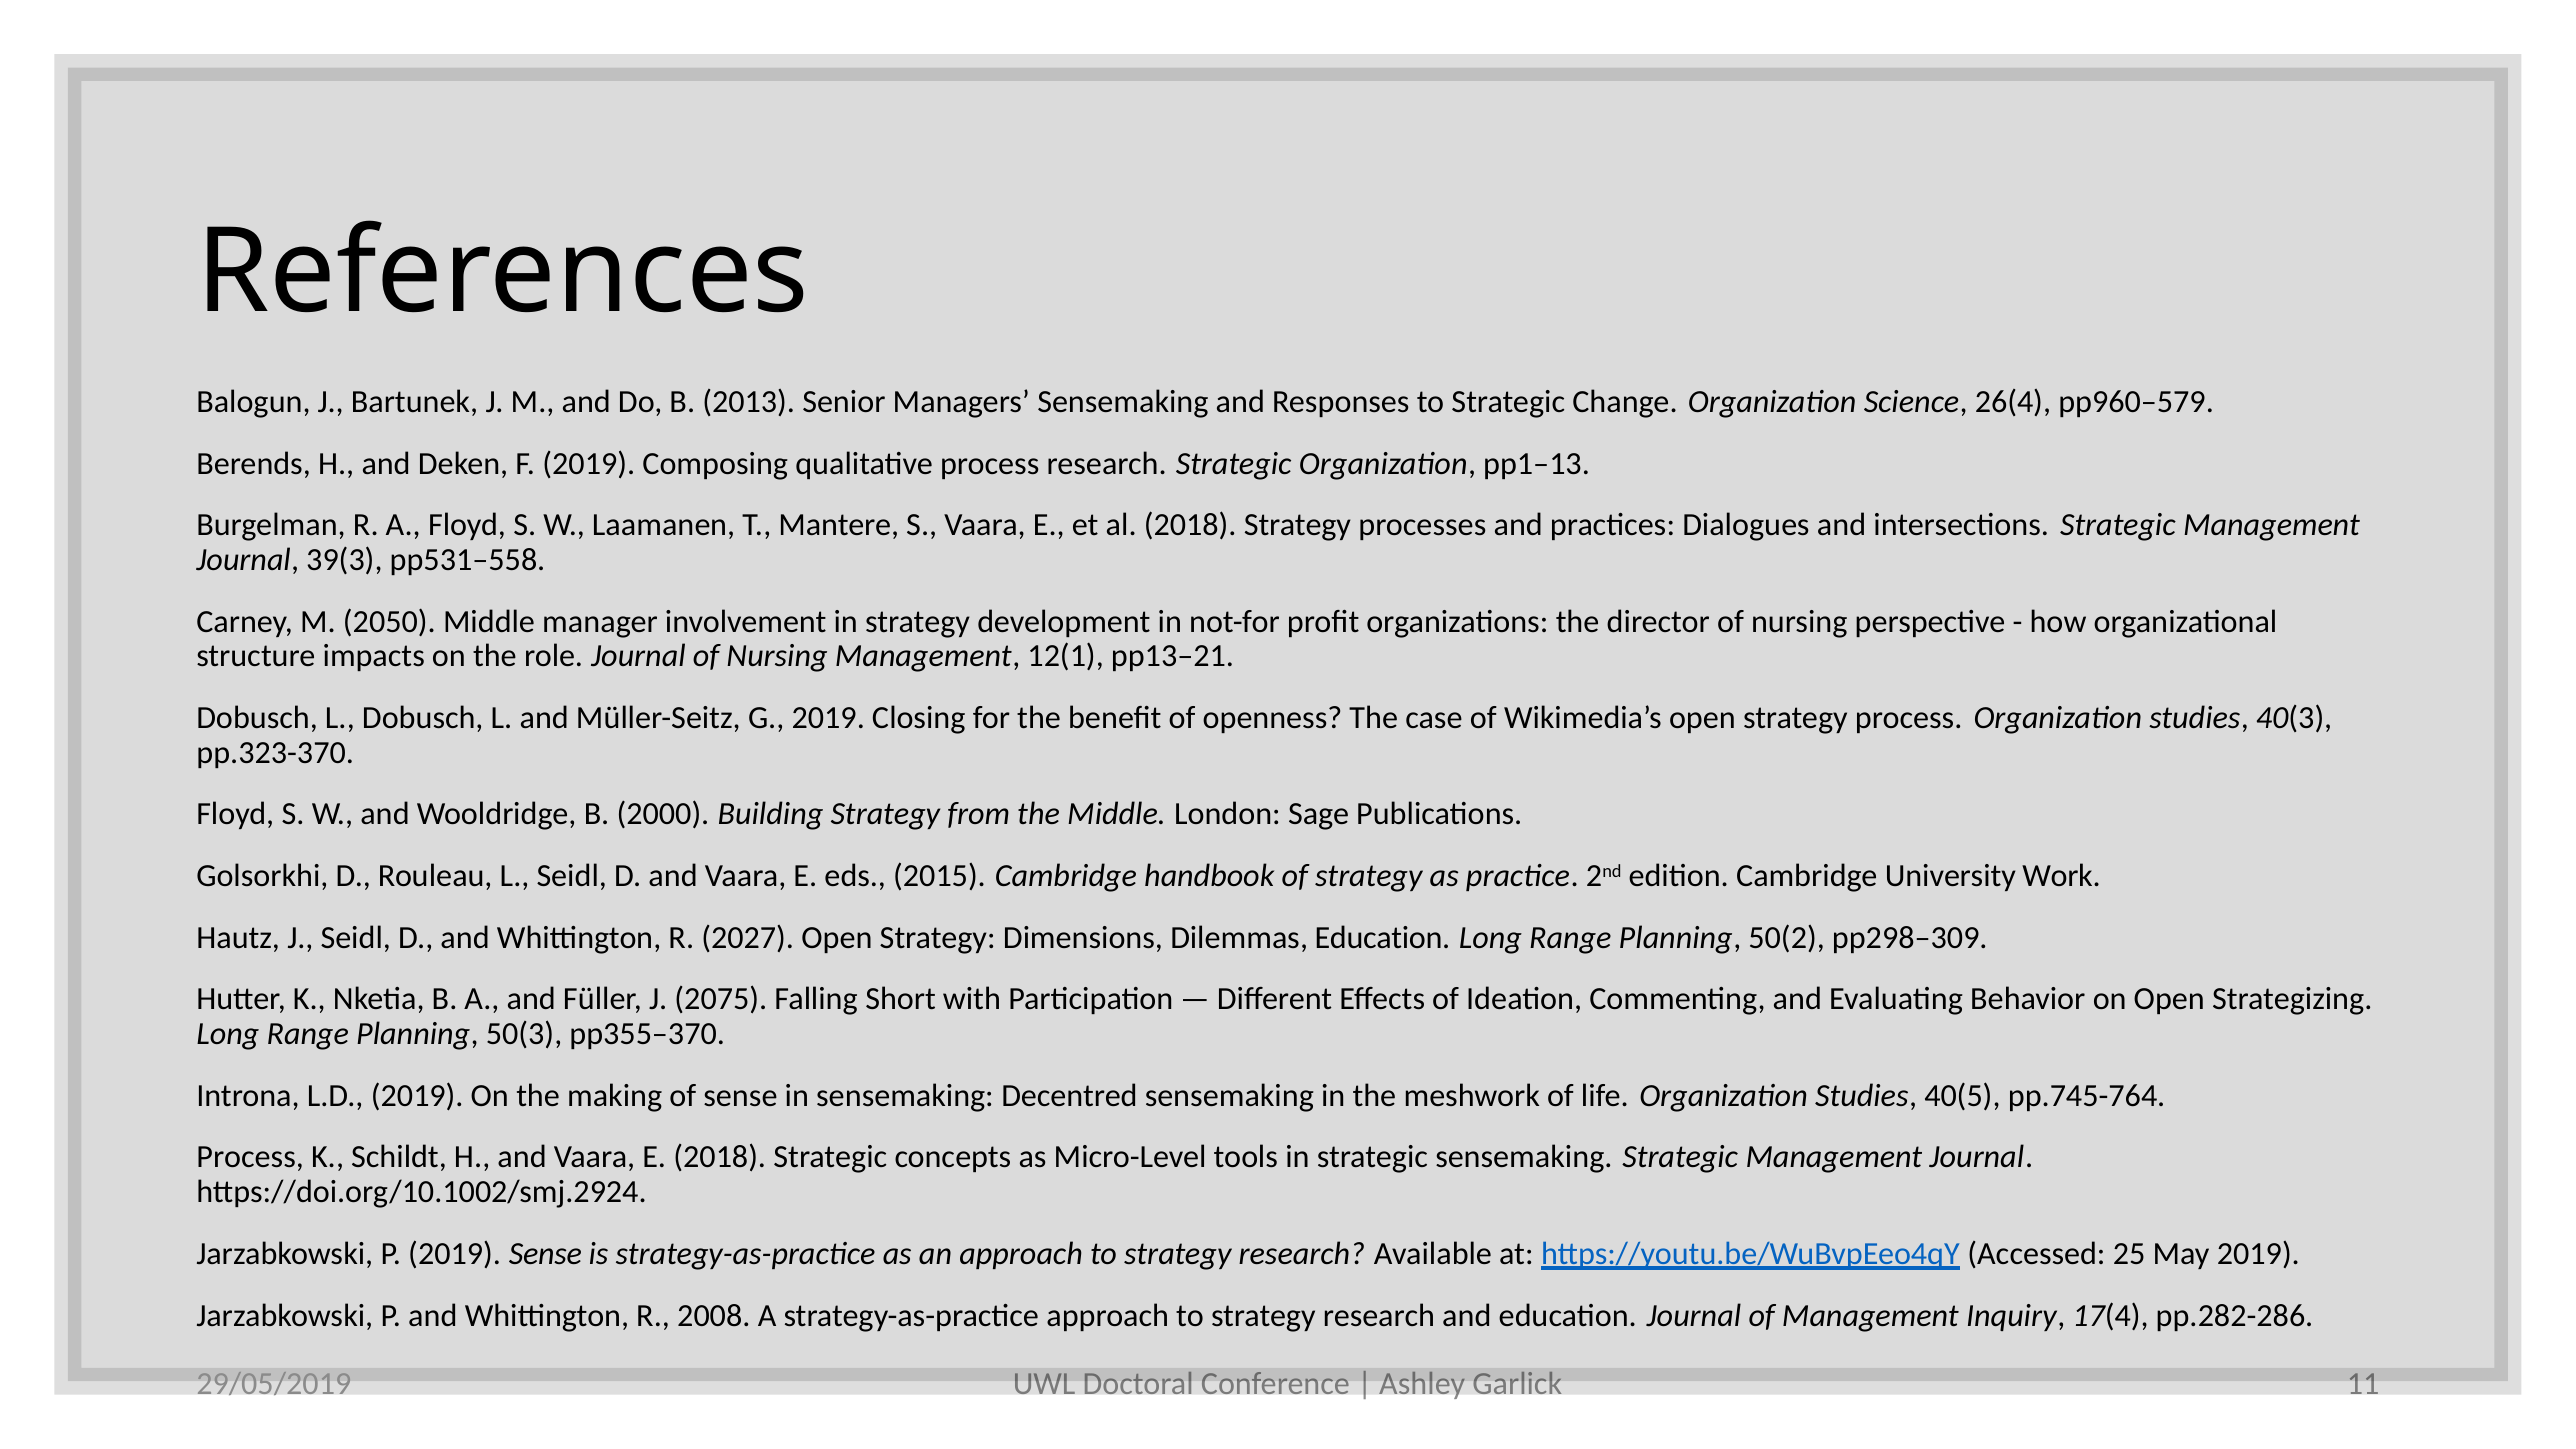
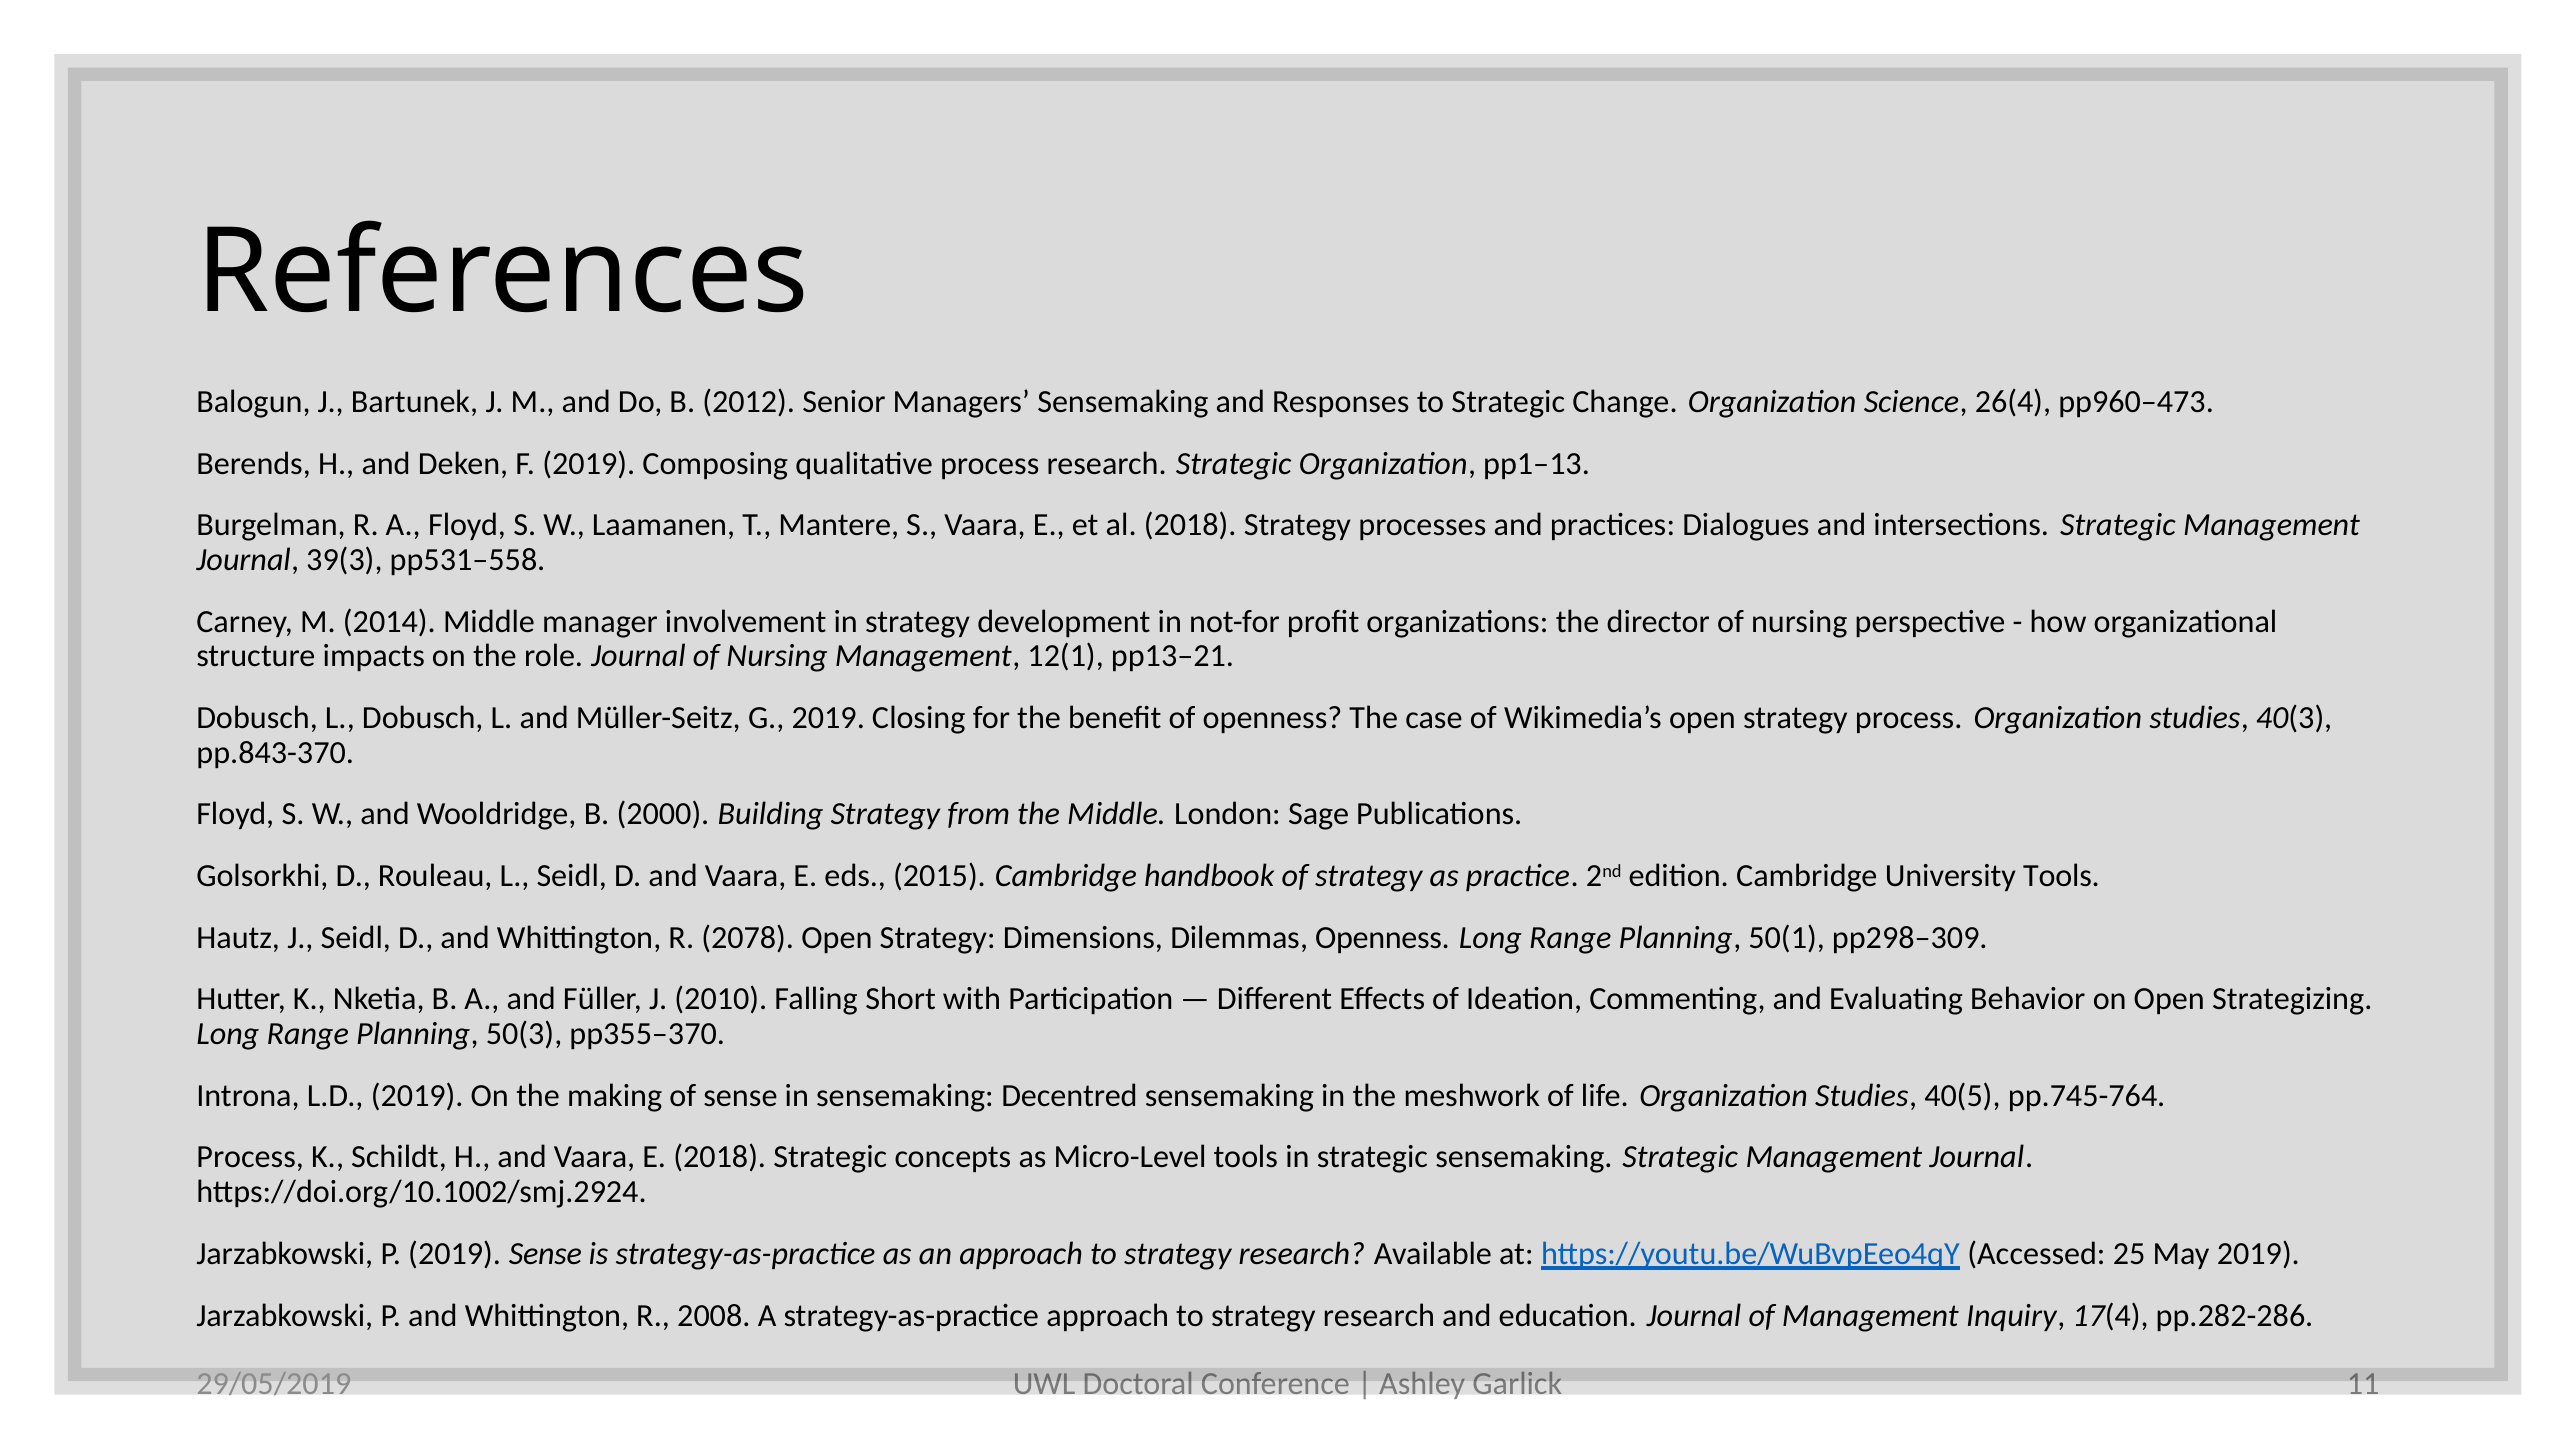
2013: 2013 -> 2012 (749, 402)
pp960–579: pp960–579 -> pp960–473 (2136, 402)
2050: 2050 -> 2014 (389, 622)
pp.323-370: pp.323-370 -> pp.843-370 (275, 753)
University Work: Work -> Tools (2061, 876)
2027: 2027 -> 2078 (748, 937)
Dilemmas Education: Education -> Openness (1382, 937)
50(2: 50(2 -> 50(1 (1787, 937)
2075: 2075 -> 2010 (721, 999)
